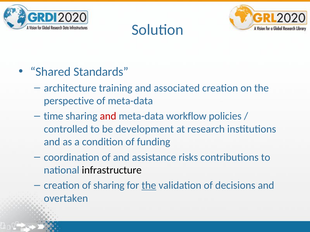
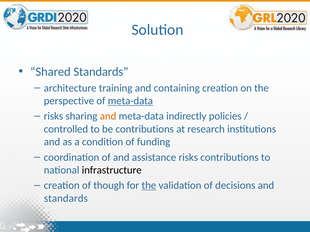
associated: associated -> containing (177, 88)
meta-data underline: none -> present (130, 101)
time: time -> risks (53, 116)
and colour: red -> orange (108, 116)
workflow: workflow -> indirectly (186, 116)
be development: development -> contributions (145, 129)
of sharing: sharing -> though (109, 186)
overtaken: overtaken -> standards (66, 199)
